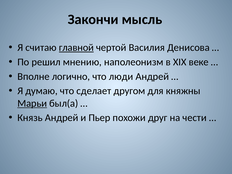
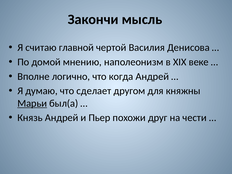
главной underline: present -> none (76, 48)
решил: решил -> домой (46, 62)
люди: люди -> когда (121, 76)
